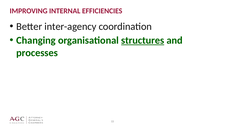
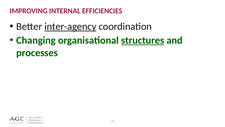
inter-agency underline: none -> present (70, 26)
